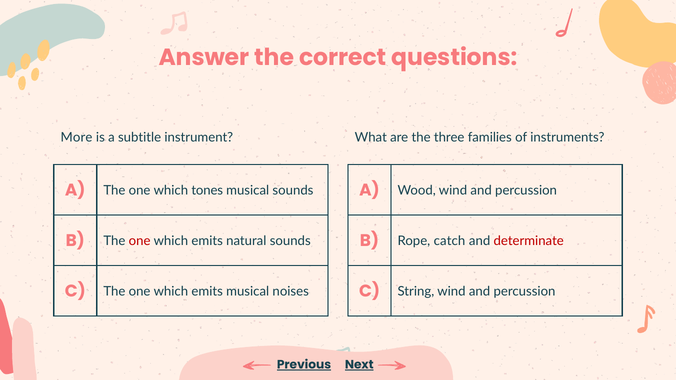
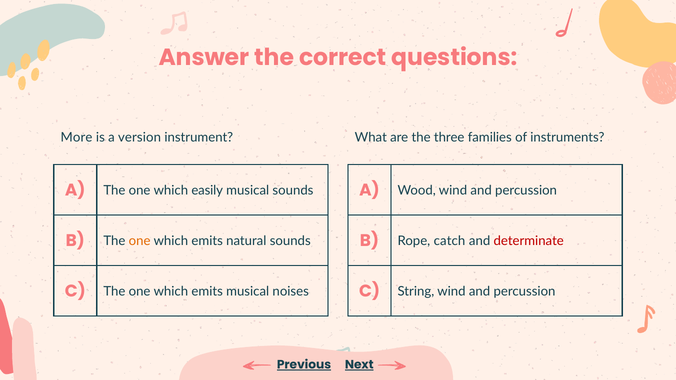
subtitle: subtitle -> version (139, 137)
tones: tones -> easily (207, 191)
one colour: red -> orange (140, 241)
